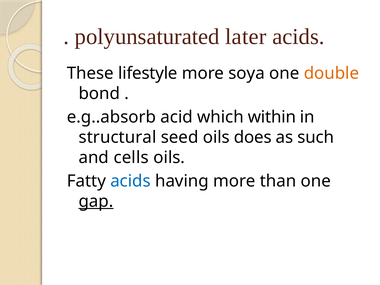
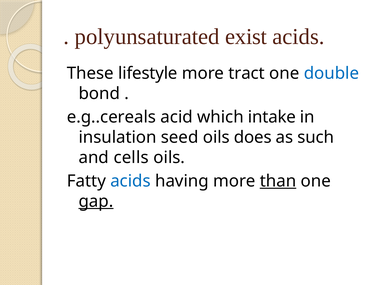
later: later -> exist (246, 37)
soya: soya -> tract (247, 73)
double colour: orange -> blue (331, 73)
e.g..absorb: e.g..absorb -> e.g..cereals (111, 117)
within: within -> intake (272, 117)
structural: structural -> insulation (118, 137)
than underline: none -> present (278, 181)
